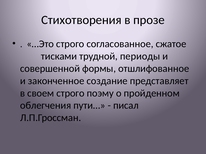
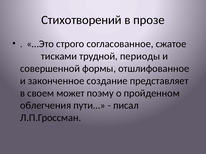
Стихотворения: Стихотворения -> Стихотворений (81, 20)
своем строго: строго -> может (70, 93)
